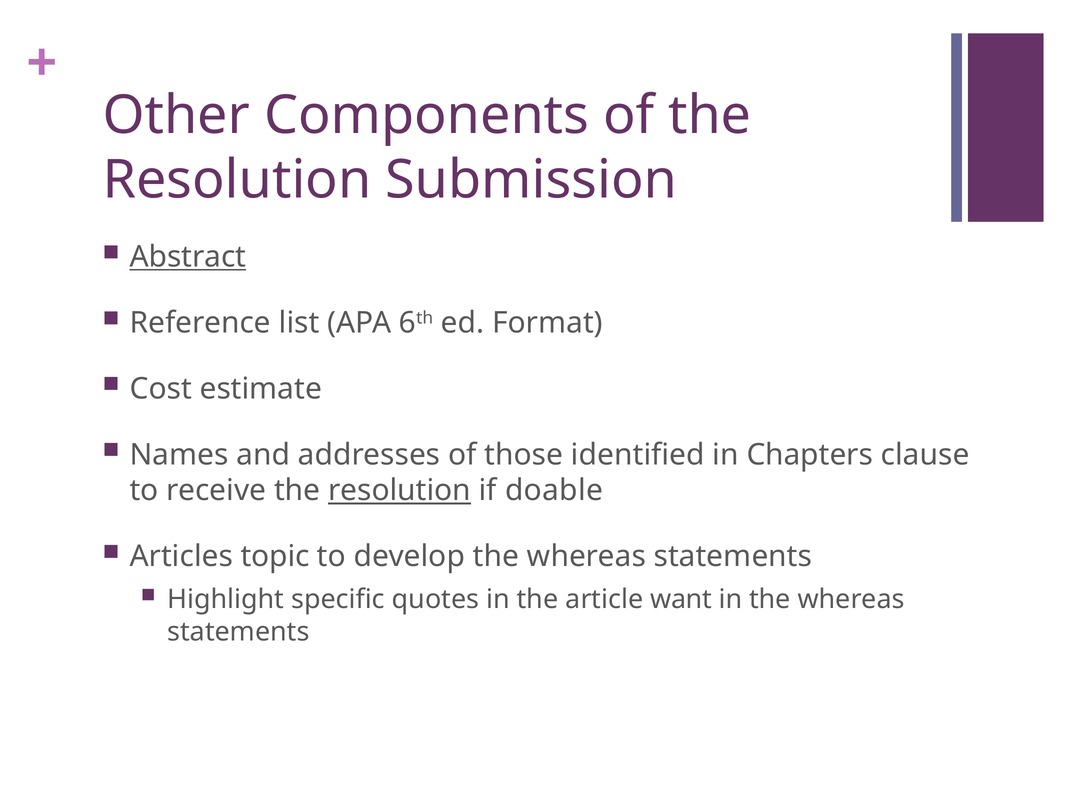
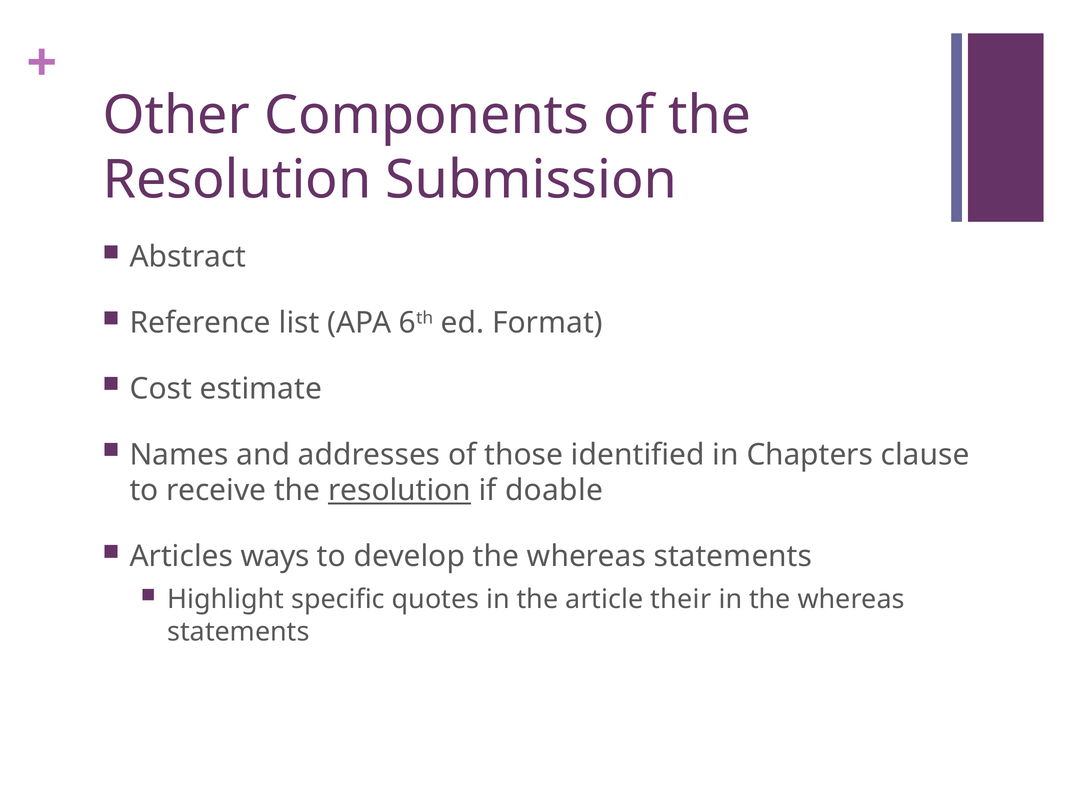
Abstract underline: present -> none (188, 257)
topic: topic -> ways (275, 557)
want: want -> their (681, 600)
